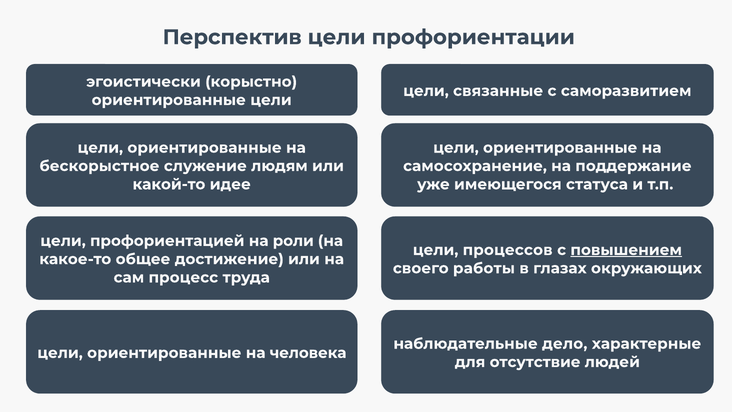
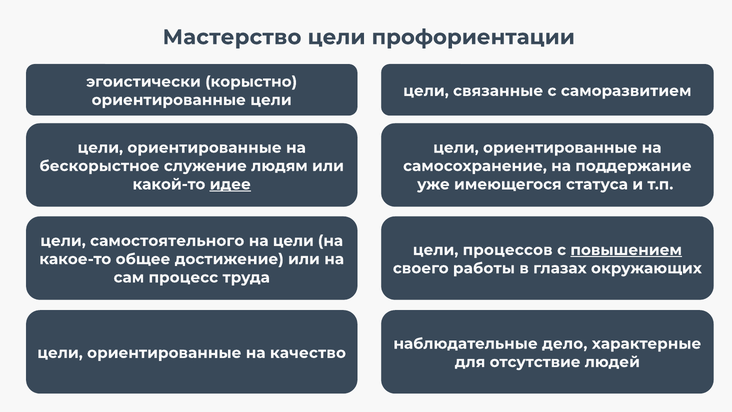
Перспектив: Перспектив -> Мастерство (232, 37)
идее underline: none -> present (230, 184)
профориентацией: профориентацией -> самостоятельного (167, 241)
на роли: роли -> цели (293, 241)
человека: человека -> качество (308, 353)
